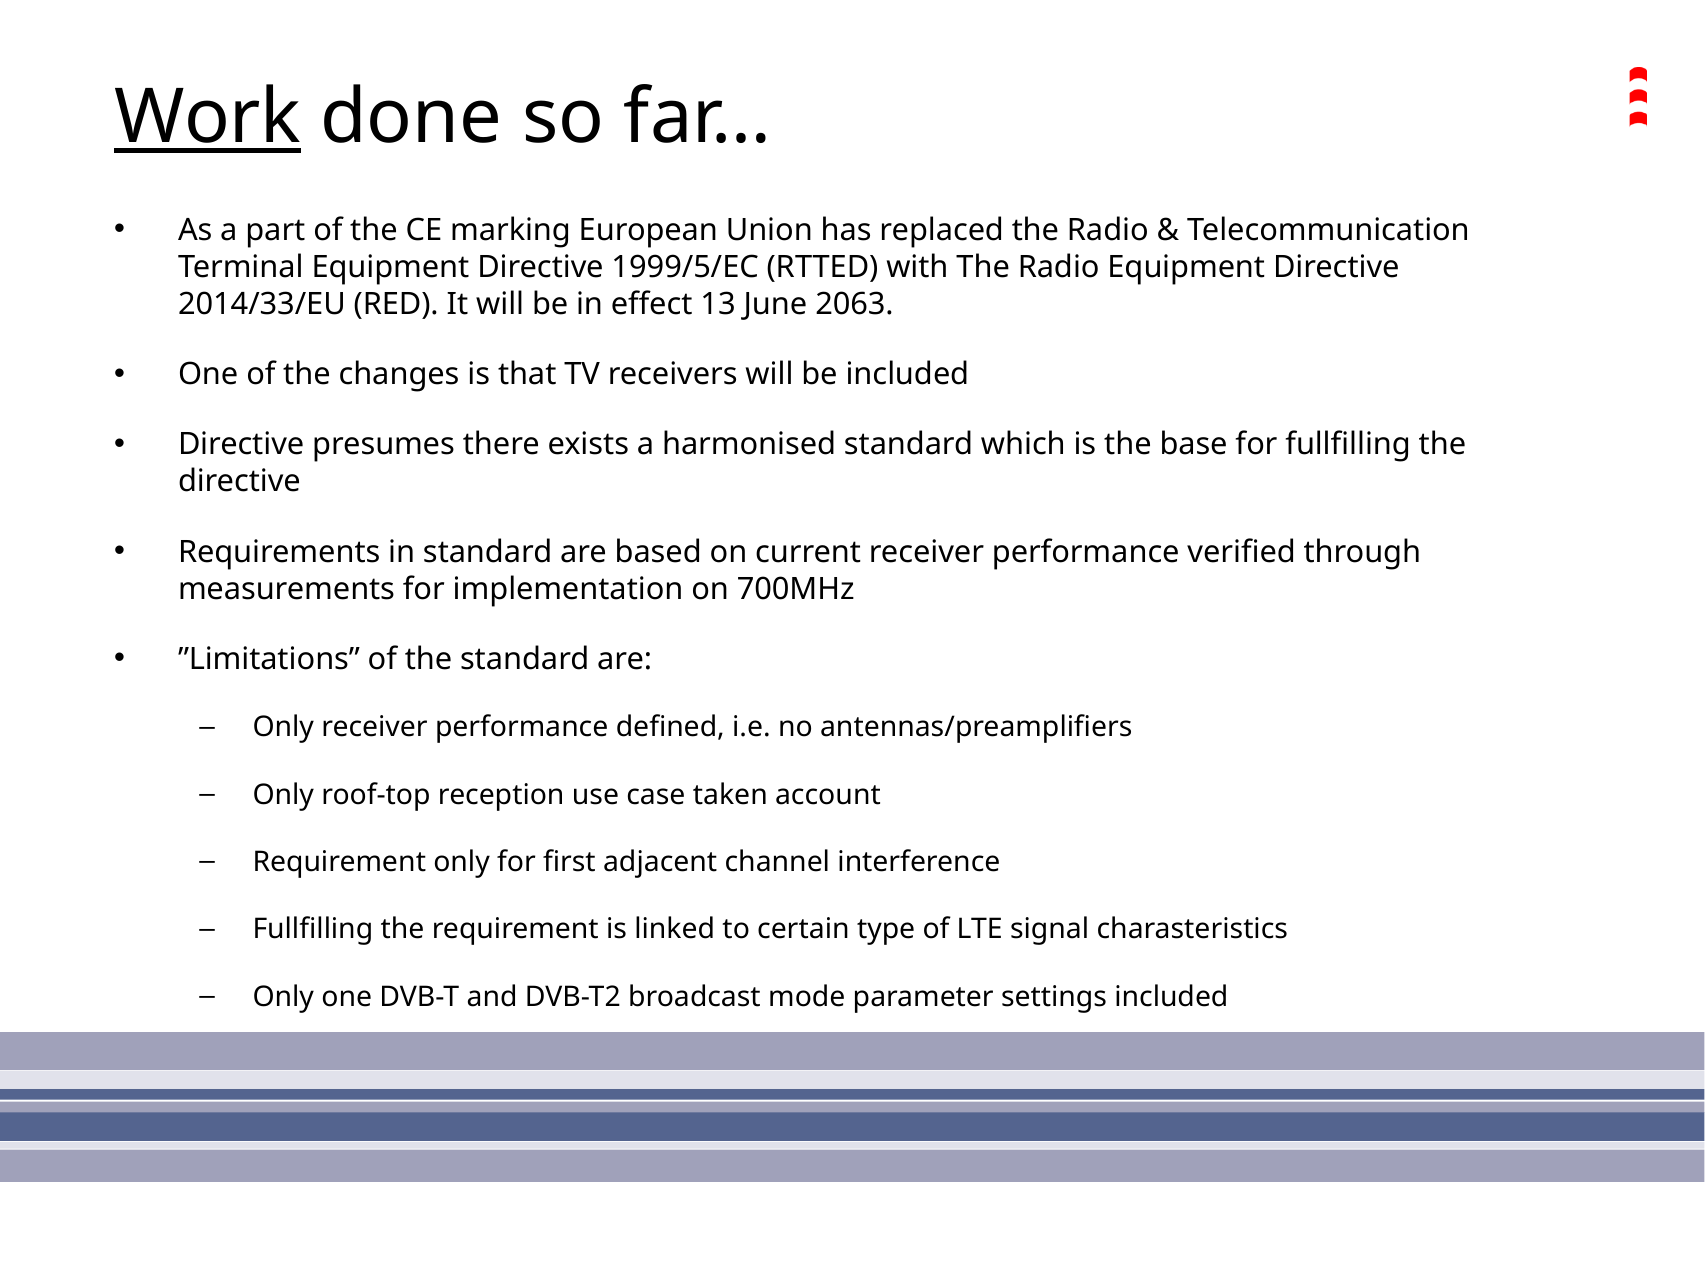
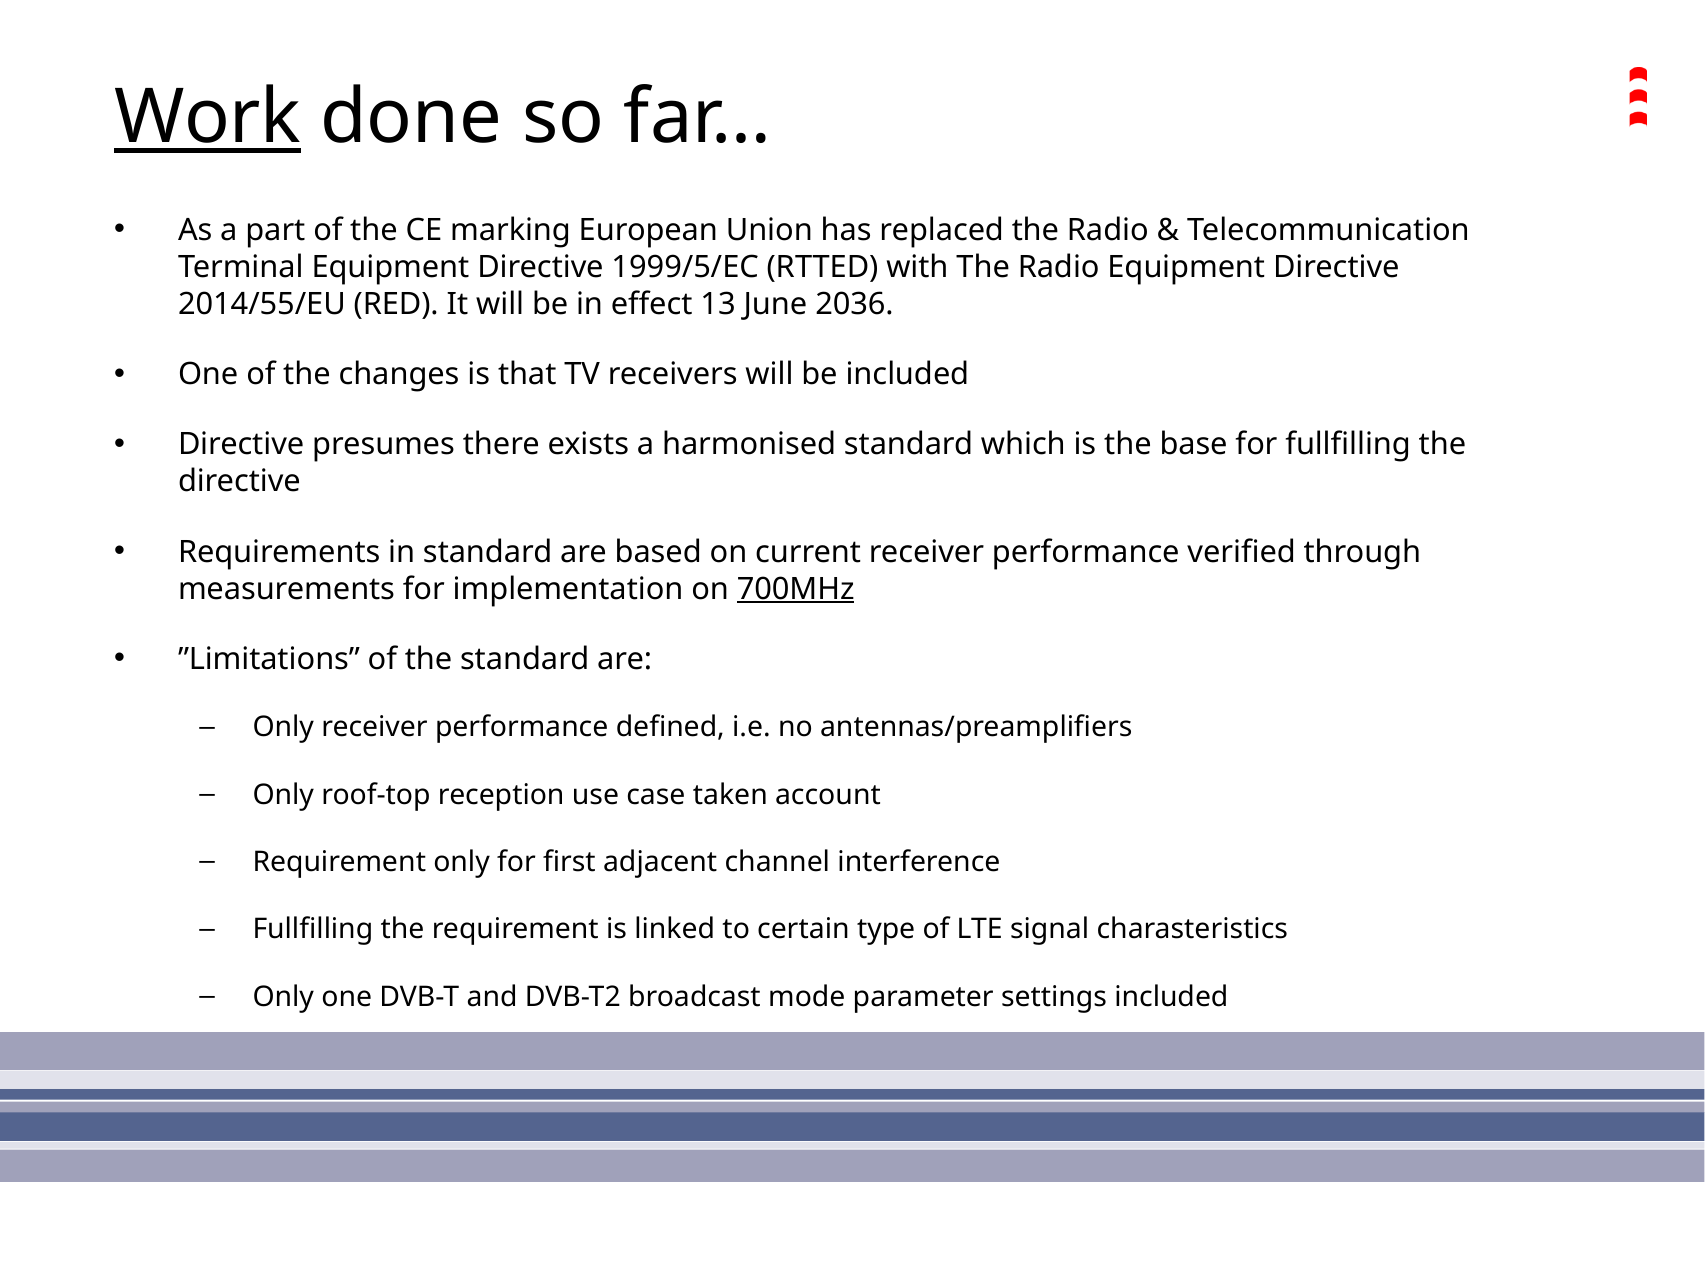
2014/33/EU: 2014/33/EU -> 2014/55/EU (262, 304)
2063: 2063 -> 2036 (854, 304)
700MHz underline: none -> present (796, 589)
